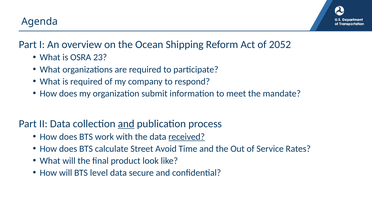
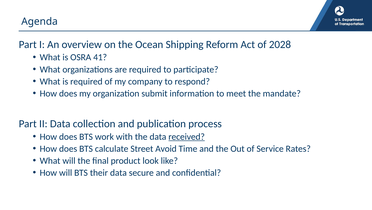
2052: 2052 -> 2028 (280, 44)
23: 23 -> 41 (100, 57)
and underline: present -> none (126, 123)
level: level -> their (99, 172)
